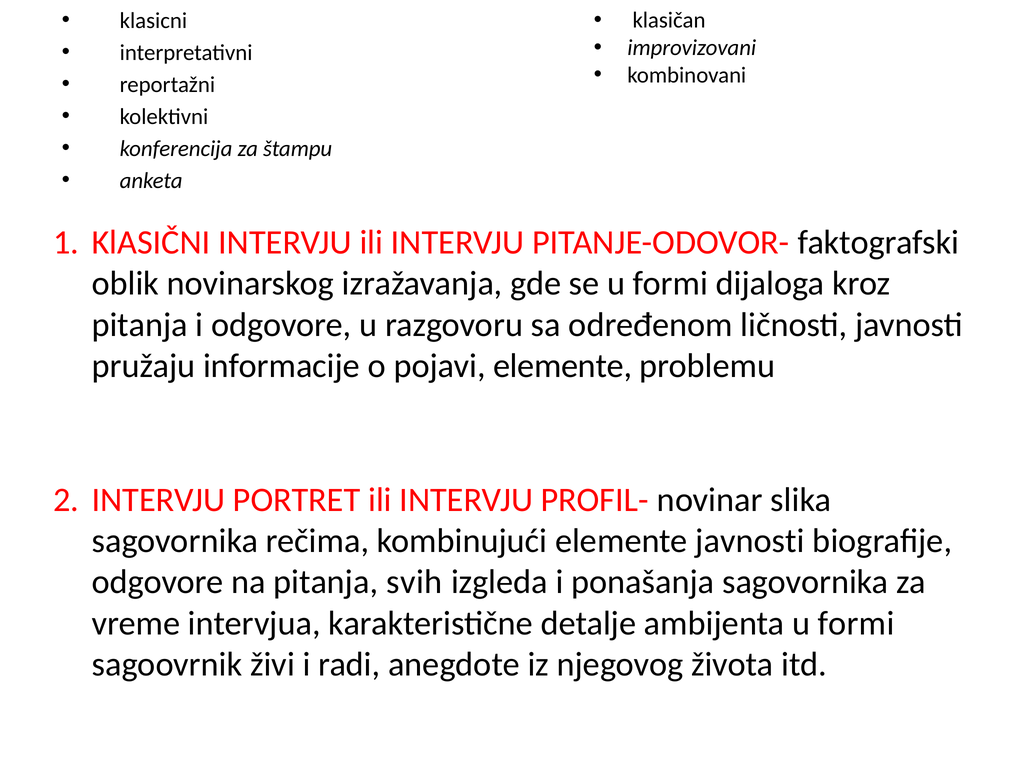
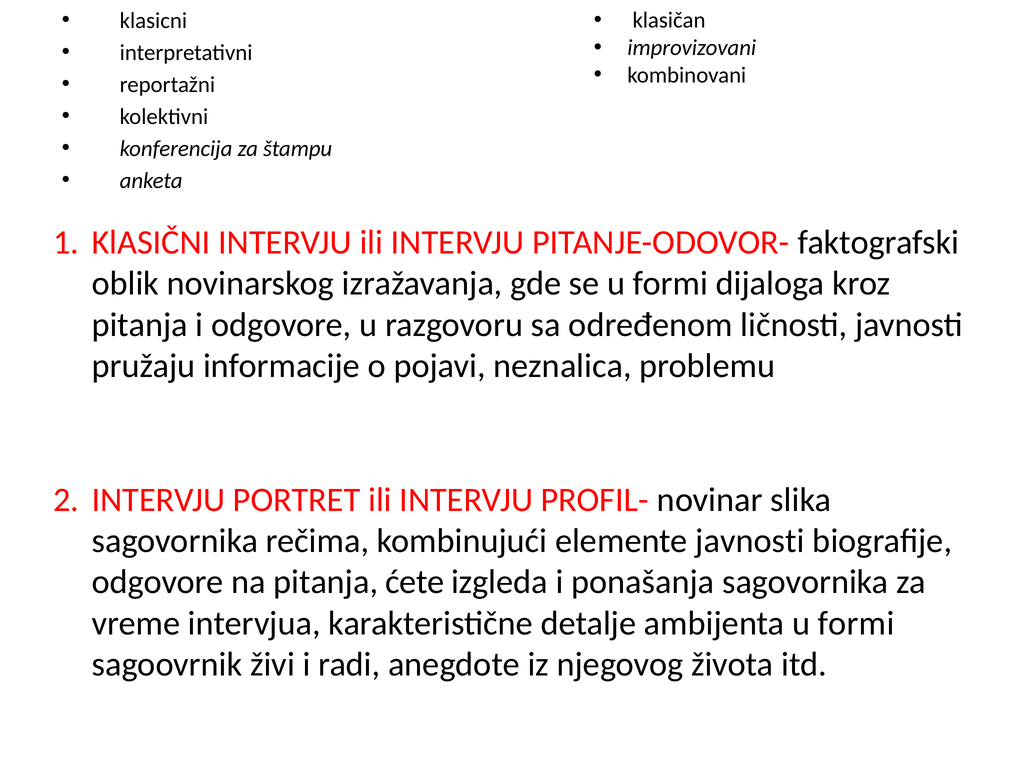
pojavi elemente: elemente -> neznalica (562, 366)
svih: svih -> ćete (415, 583)
